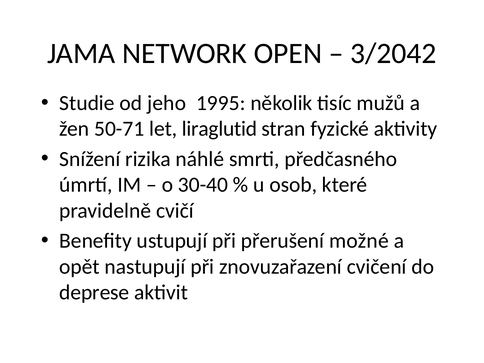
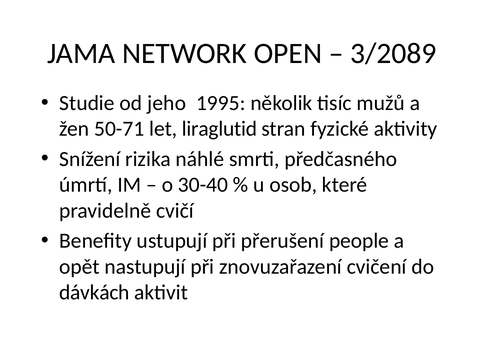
3/2042: 3/2042 -> 3/2089 (393, 53)
možné: možné -> people (359, 241)
deprese: deprese -> dávkách (94, 292)
